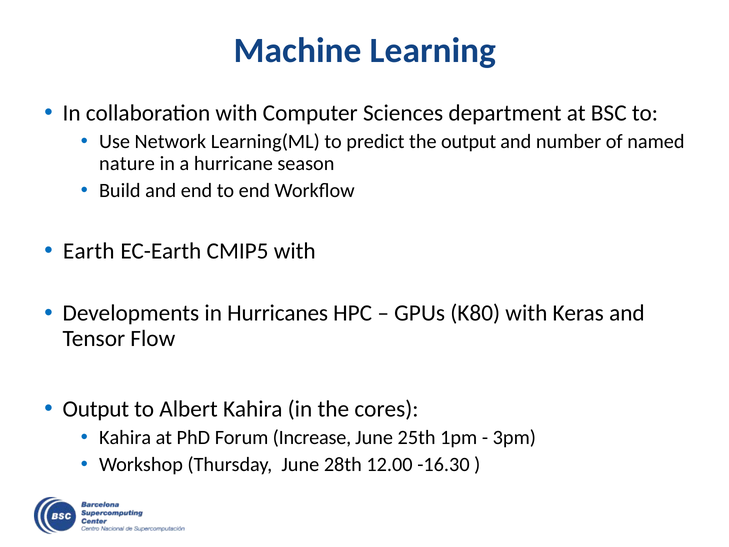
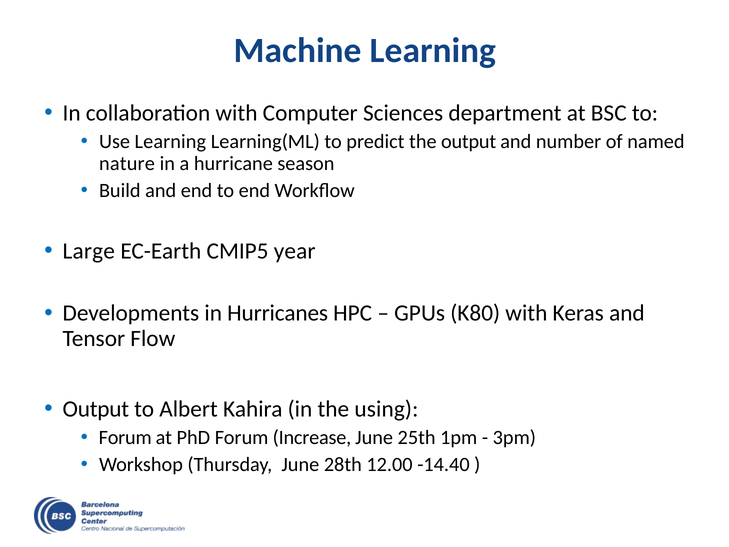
Use Network: Network -> Learning (170, 142)
Earth: Earth -> Large (89, 251)
CMIP5 with: with -> year (295, 251)
cores: cores -> using (386, 409)
Kahira: Kahira -> Forum (125, 437)
-16.30: -16.30 -> -14.40 (443, 464)
